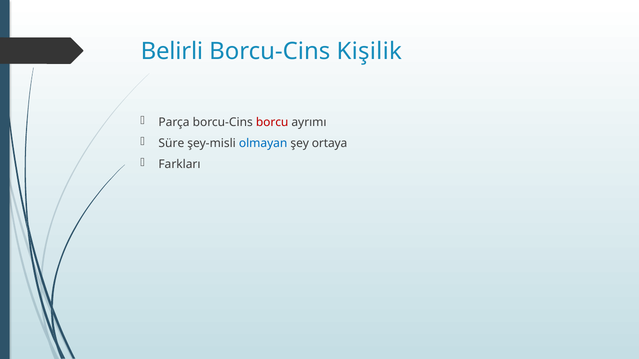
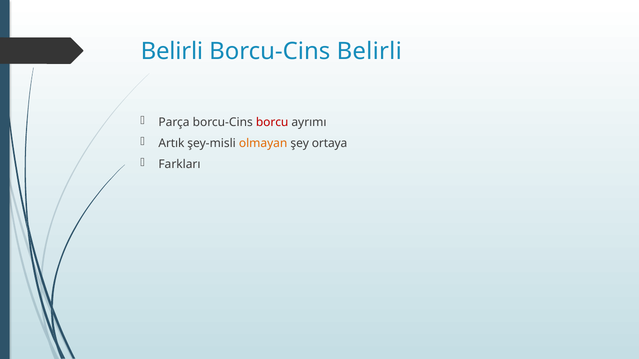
Borcu-Cins Kişilik: Kişilik -> Belirli (369, 51)
Süre: Süre -> Artık (171, 143)
olmayan colour: blue -> orange (263, 143)
